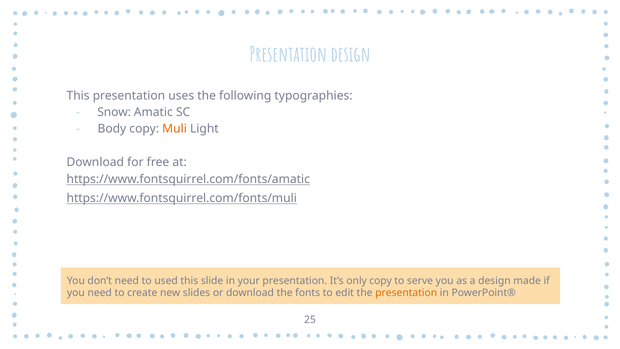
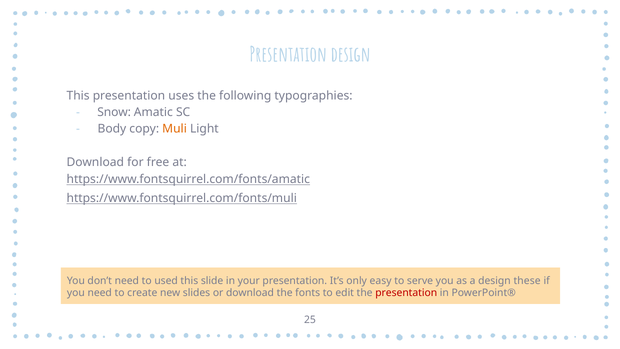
only copy: copy -> easy (381, 280)
made: made -> these (527, 280)
presentation colour: orange -> red (406, 293)
